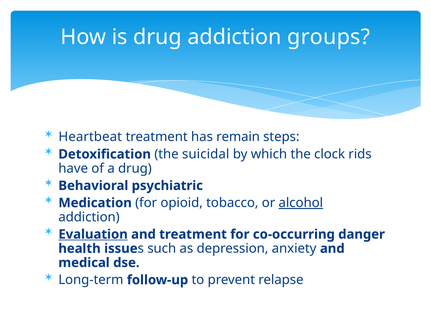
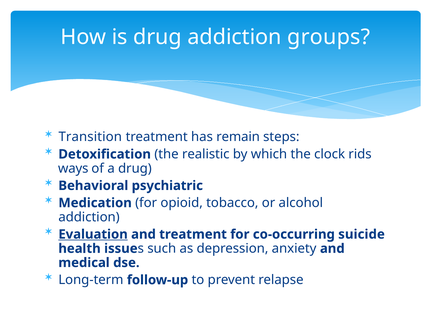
Heartbeat: Heartbeat -> Transition (90, 137)
suicidal: suicidal -> realistic (206, 154)
have: have -> ways (73, 169)
alcohol underline: present -> none (301, 203)
danger: danger -> suicide (362, 234)
